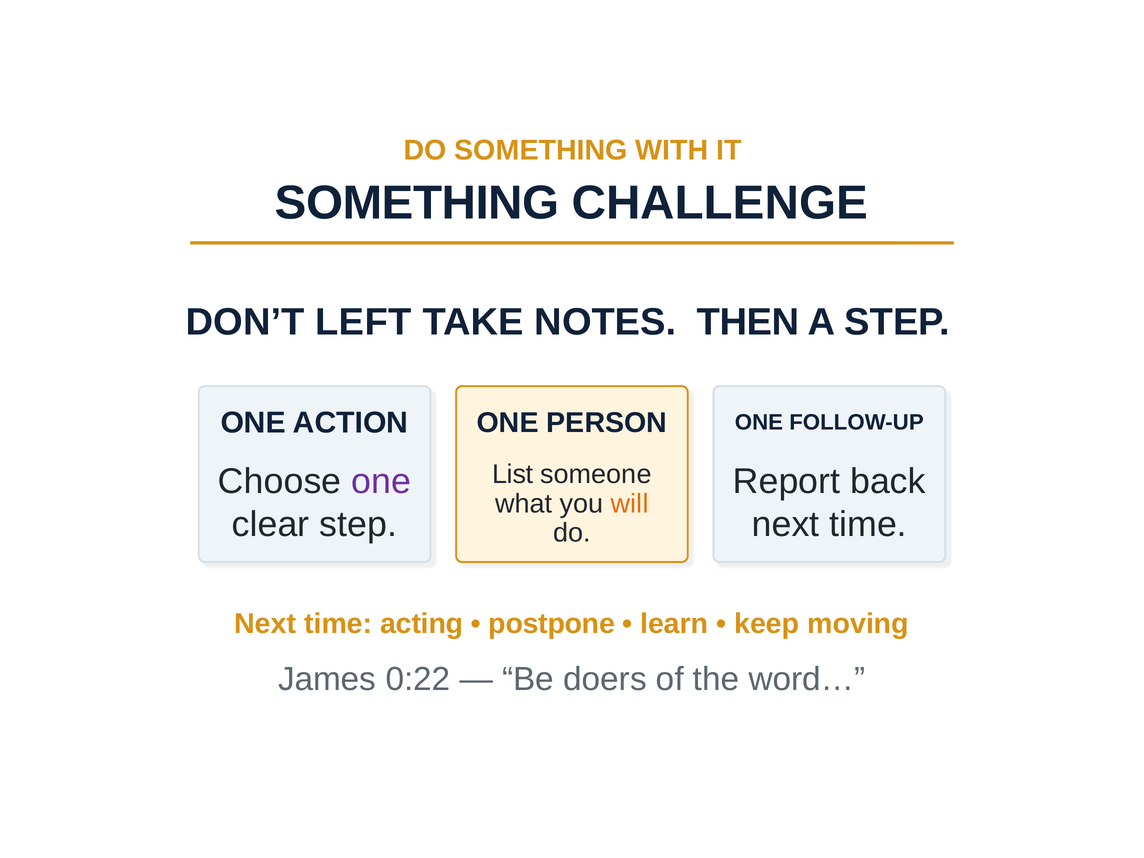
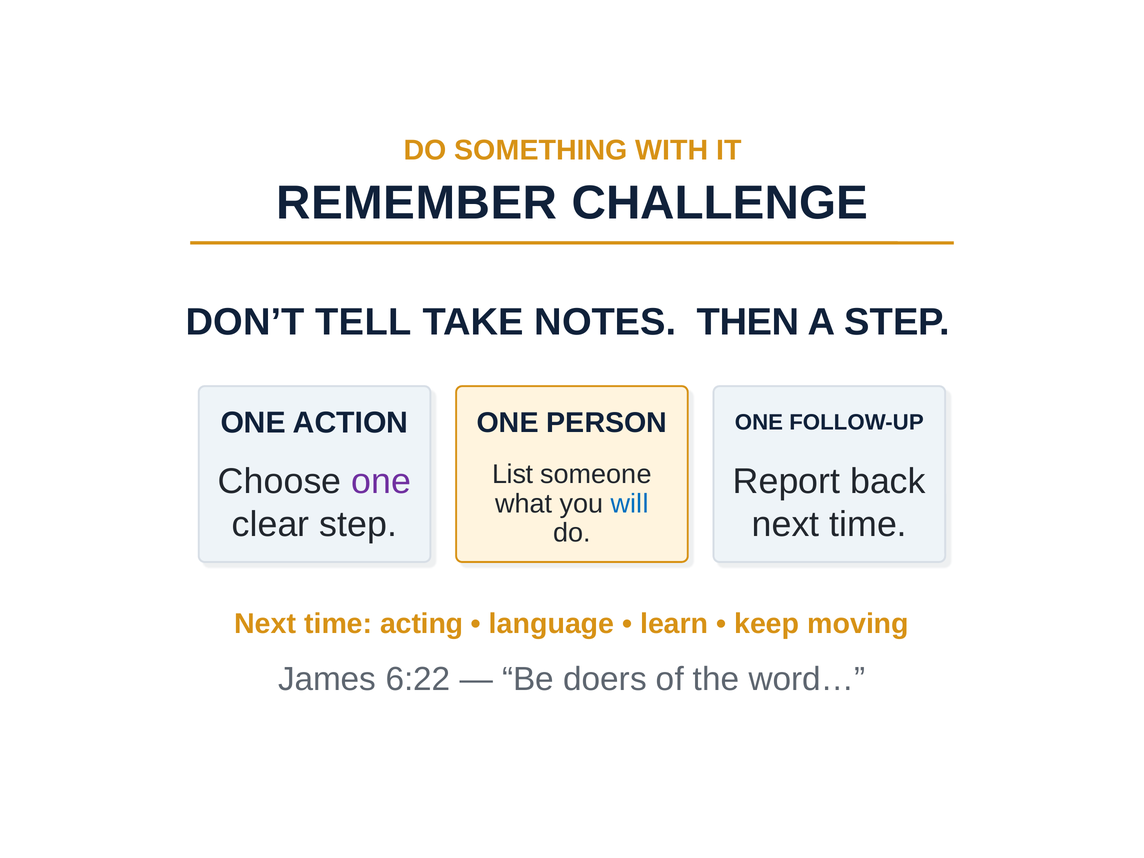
SOMETHING: SOMETHING -> REMEMBER (417, 203)
LEFT: LEFT -> TELL (363, 322)
will colour: orange -> blue (630, 504)
postpone: postpone -> language (552, 624)
0:22: 0:22 -> 6:22 (418, 679)
